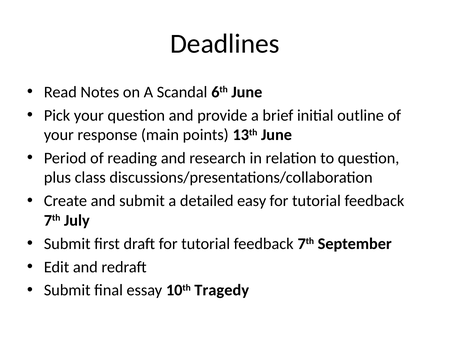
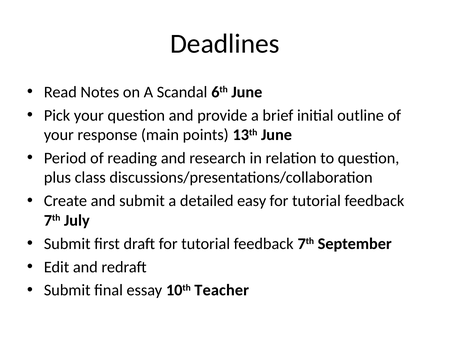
Tragedy: Tragedy -> Teacher (222, 290)
